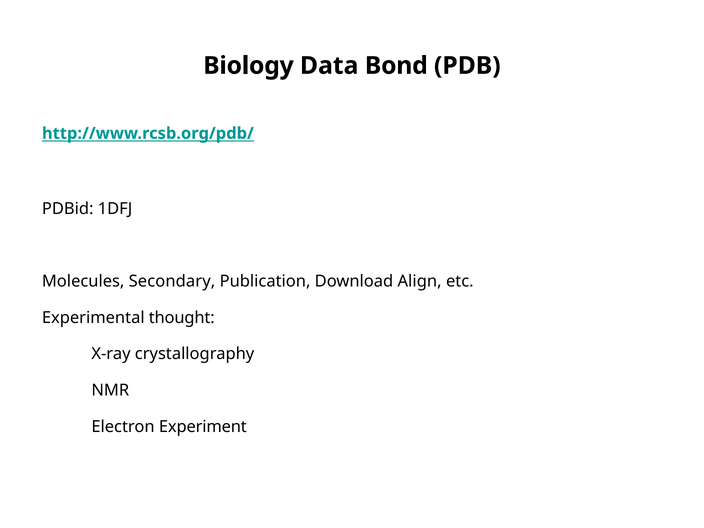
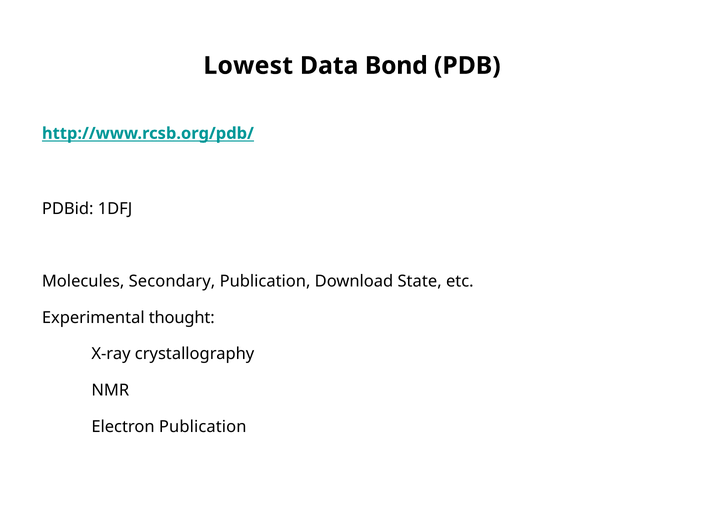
Biology: Biology -> Lowest (248, 66)
Align: Align -> State (420, 281)
Electron Experiment: Experiment -> Publication (203, 427)
